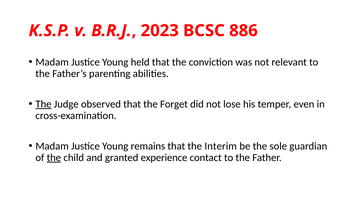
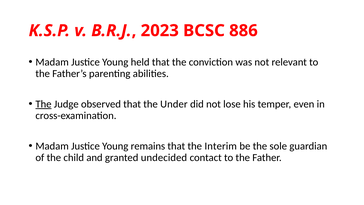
Forget: Forget -> Under (174, 104)
the underline: present -> none (54, 157)
experience: experience -> undecided (164, 157)
